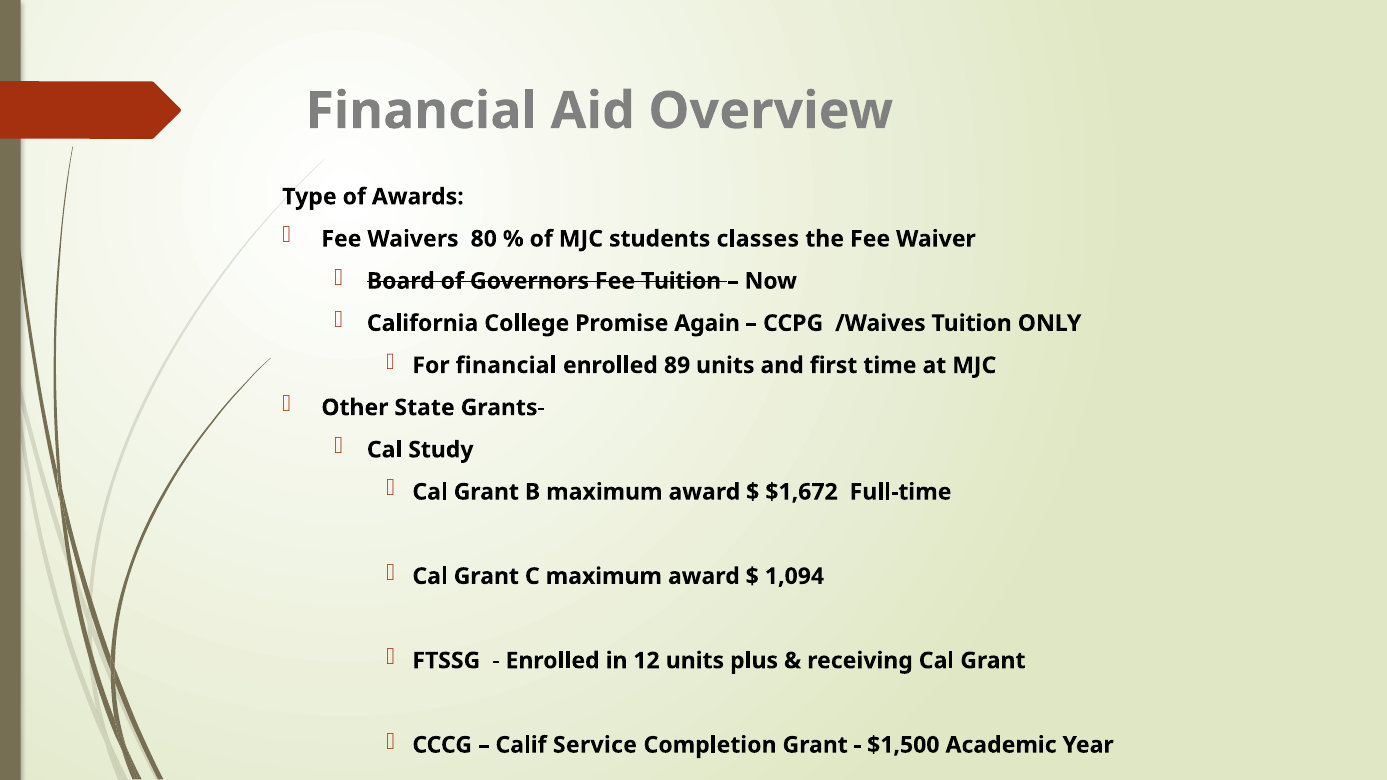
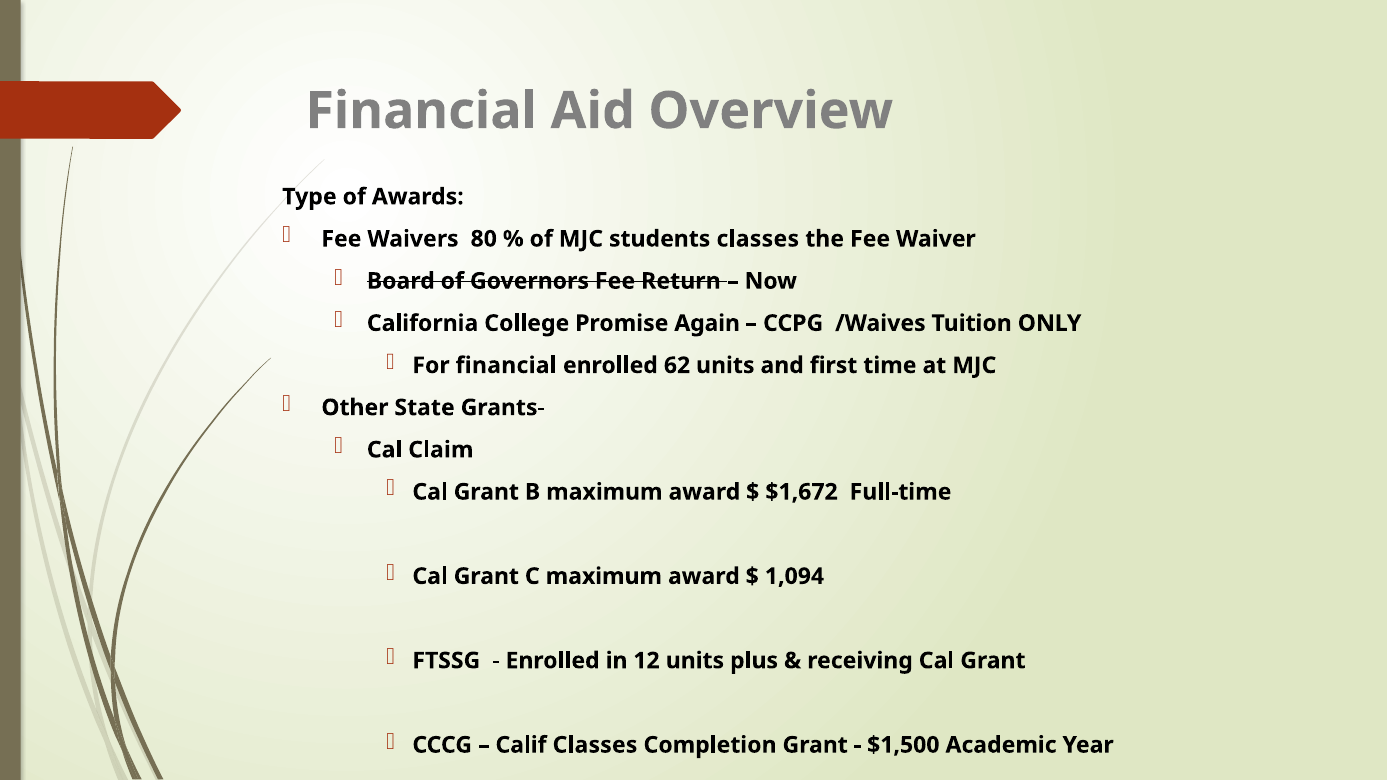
Fee Tuition: Tuition -> Return (681, 281)
89: 89 -> 62 (677, 366)
Study: Study -> Claim (441, 450)
Calif Service: Service -> Classes (595, 745)
